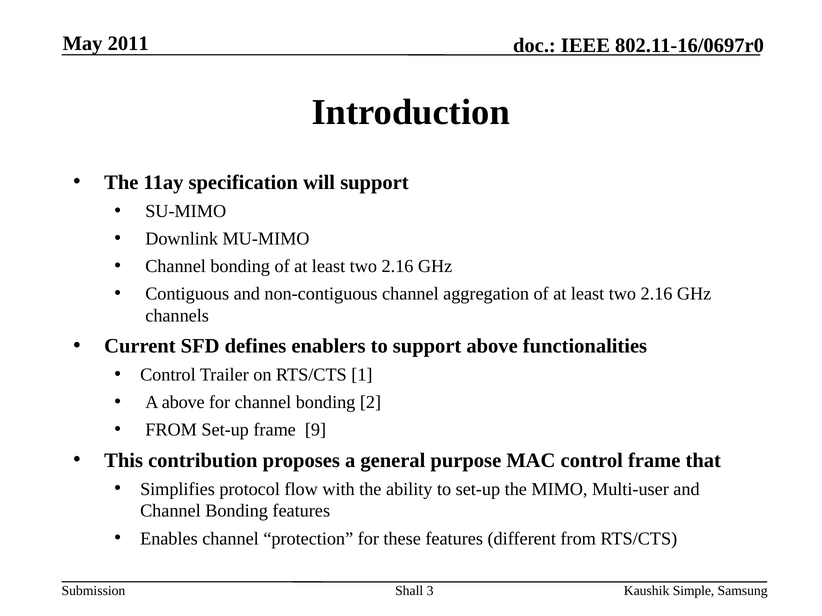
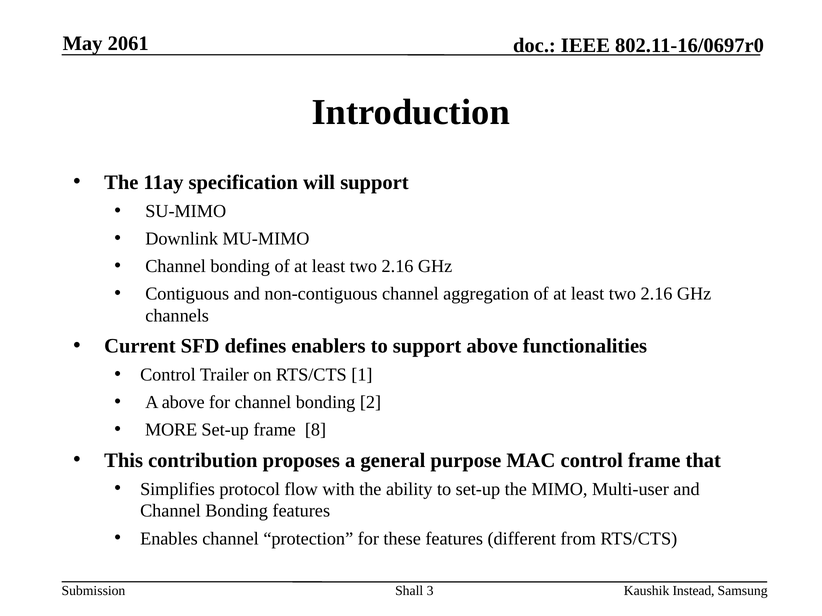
2011: 2011 -> 2061 (128, 44)
FROM: FROM -> MORE (171, 430)
9: 9 -> 8 (316, 430)
Simple: Simple -> Instead (694, 591)
